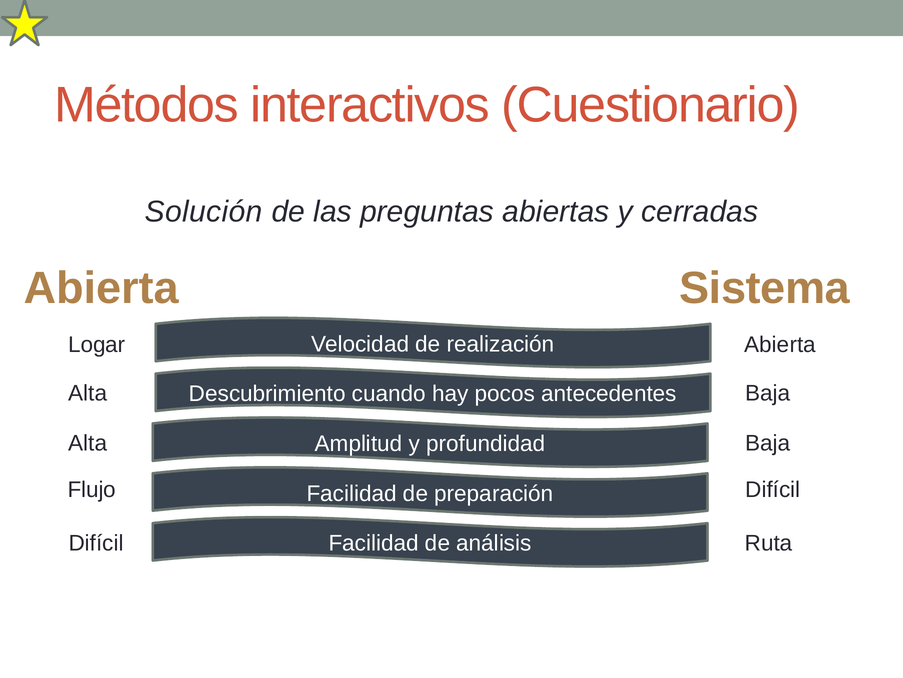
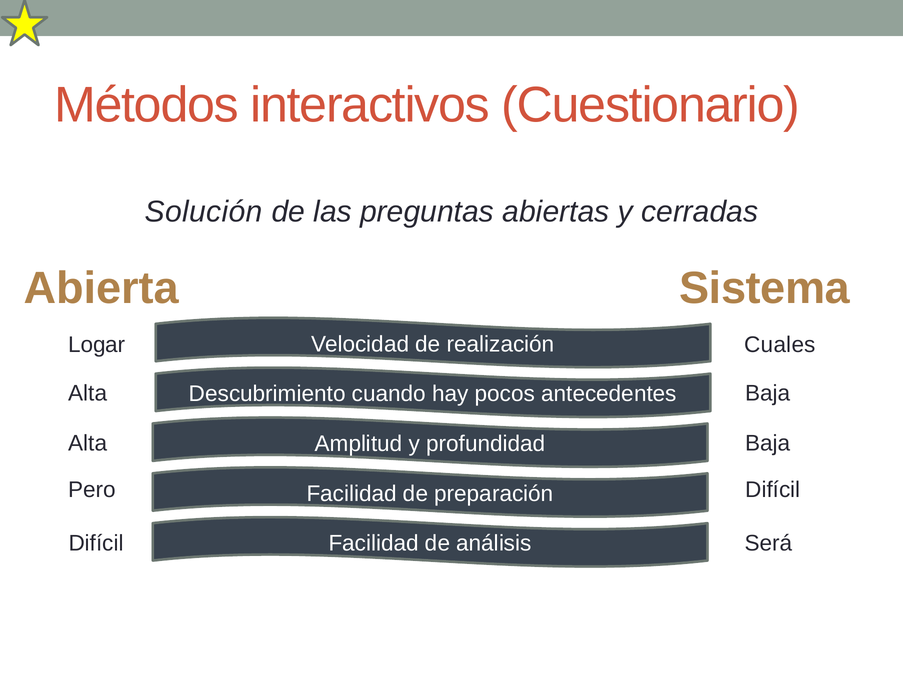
Abierta: Abierta -> Cuales (780, 344)
Flujo: Flujo -> Pero (92, 489)
Ruta: Ruta -> Será (769, 543)
